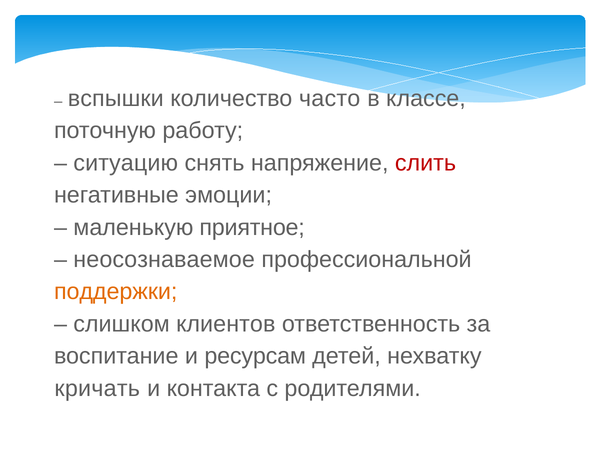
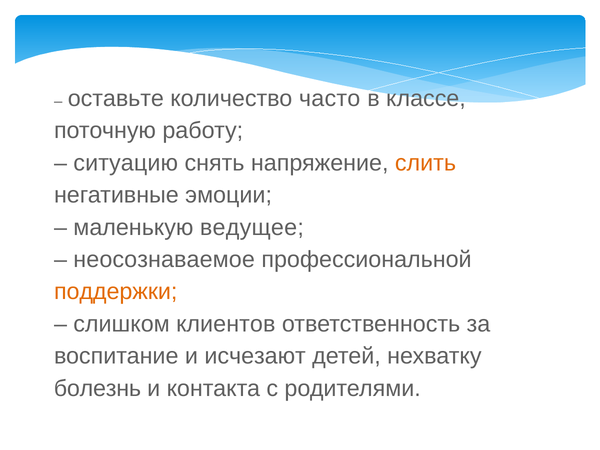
вспышки: вспышки -> оставьте (116, 99)
слить colour: red -> orange (426, 163)
приятное: приятное -> ведущее (252, 227)
ресурсам: ресурсам -> исчезают (255, 356)
кричать: кричать -> болезнь (97, 388)
